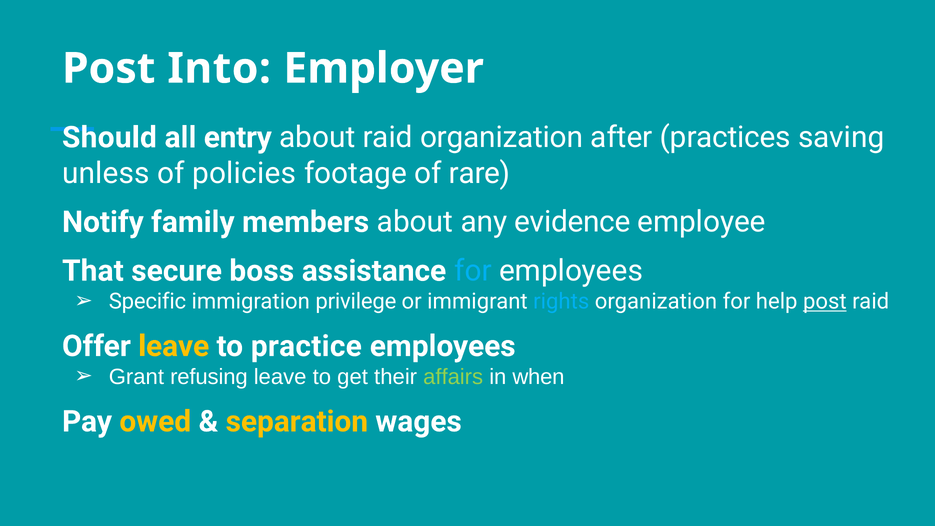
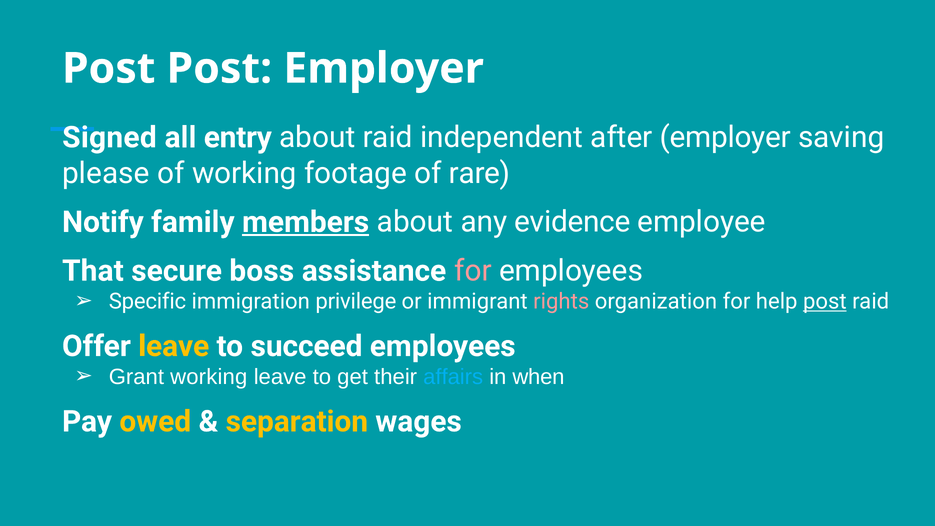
Post Into: Into -> Post (219, 69)
Should: Should -> Signed (109, 137)
raid organization: organization -> independent (502, 137)
after practices: practices -> employer (725, 137)
unless: unless -> please (106, 173)
of policies: policies -> working (244, 173)
members underline: none -> present (306, 222)
for colour: light blue -> pink (473, 271)
rights colour: light blue -> pink (561, 301)
practice: practice -> succeed (306, 346)
Grant refusing: refusing -> working (209, 377)
affairs colour: light green -> light blue (453, 377)
